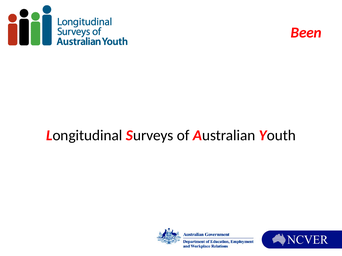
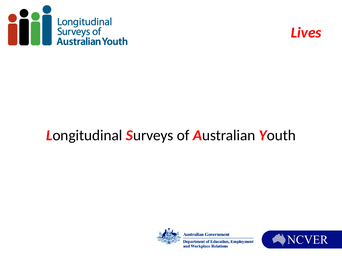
Been: Been -> Lives (306, 33)
